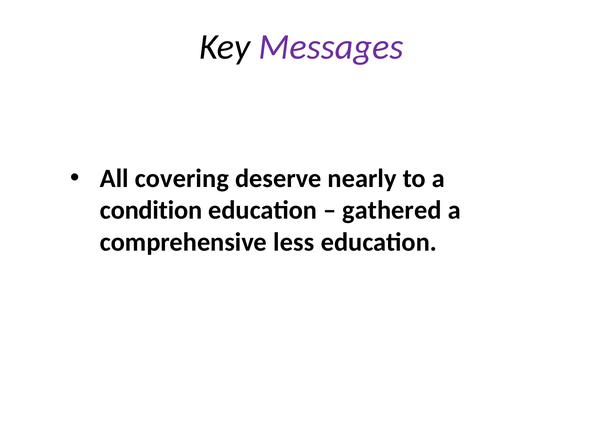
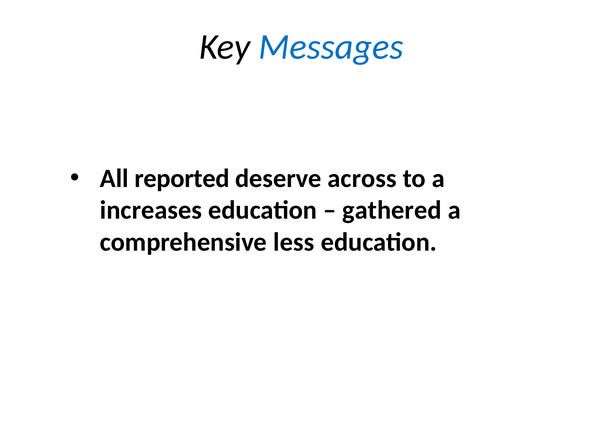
Messages colour: purple -> blue (331, 47)
covering: covering -> reported (182, 179)
nearly: nearly -> across (362, 179)
condition: condition -> increases (151, 210)
